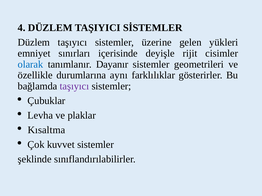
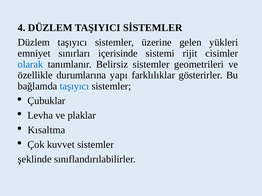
deyişle: deyişle -> sistemi (160, 53)
Dayanır: Dayanır -> Belirsiz (112, 64)
aynı: aynı -> yapı (119, 75)
taşıyıcı colour: purple -> blue (74, 86)
